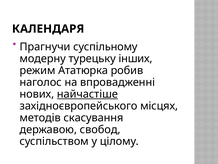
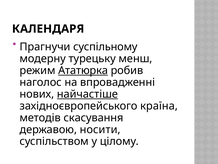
інших: інших -> менш (135, 59)
Ататюрка underline: none -> present (83, 70)
місцях: місцях -> країна (159, 106)
свобод: свобод -> носити (100, 129)
